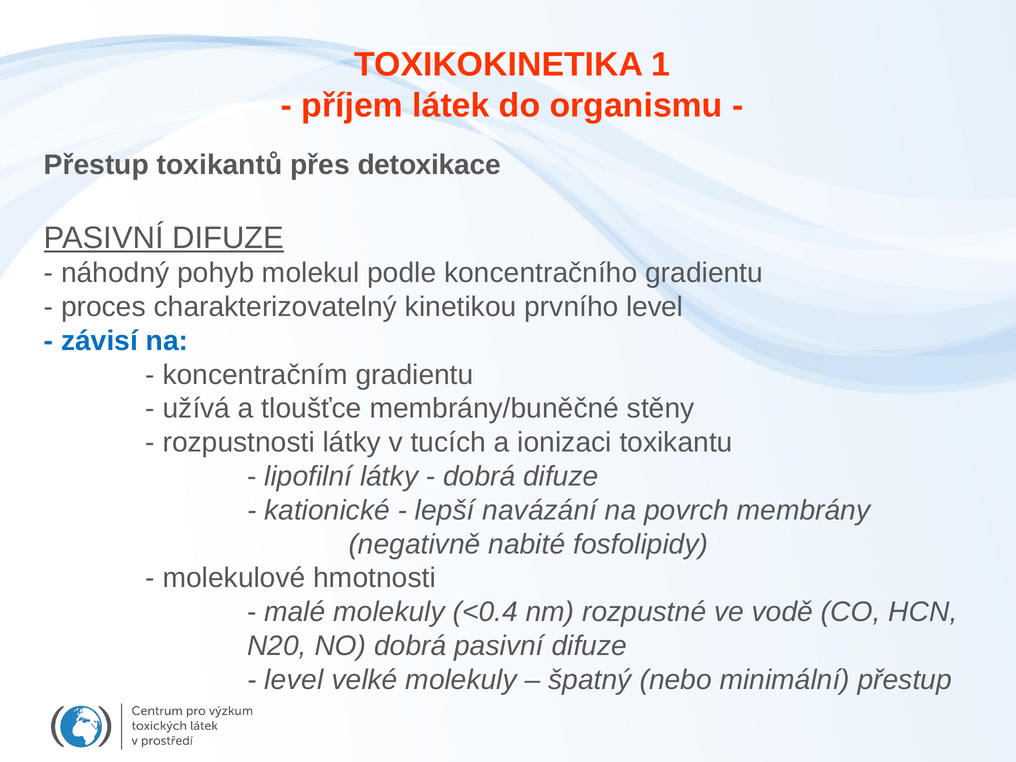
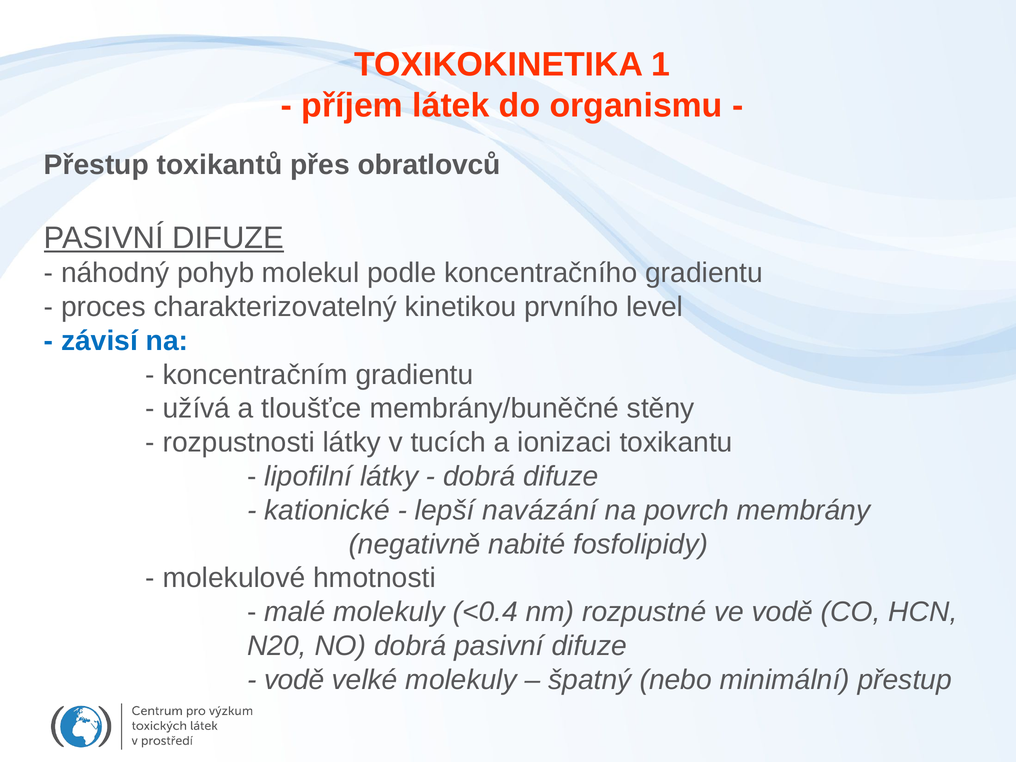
detoxikace: detoxikace -> obratlovců (429, 165)
level: level -> vodě (294, 680)
